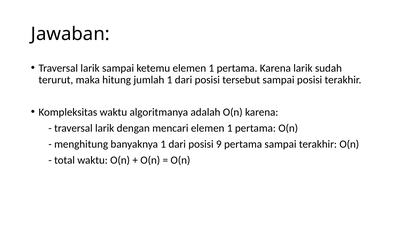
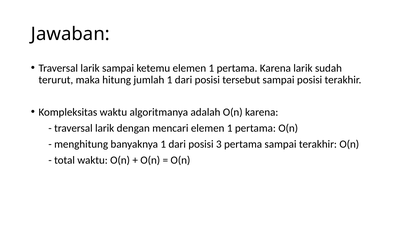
9: 9 -> 3 (219, 144)
